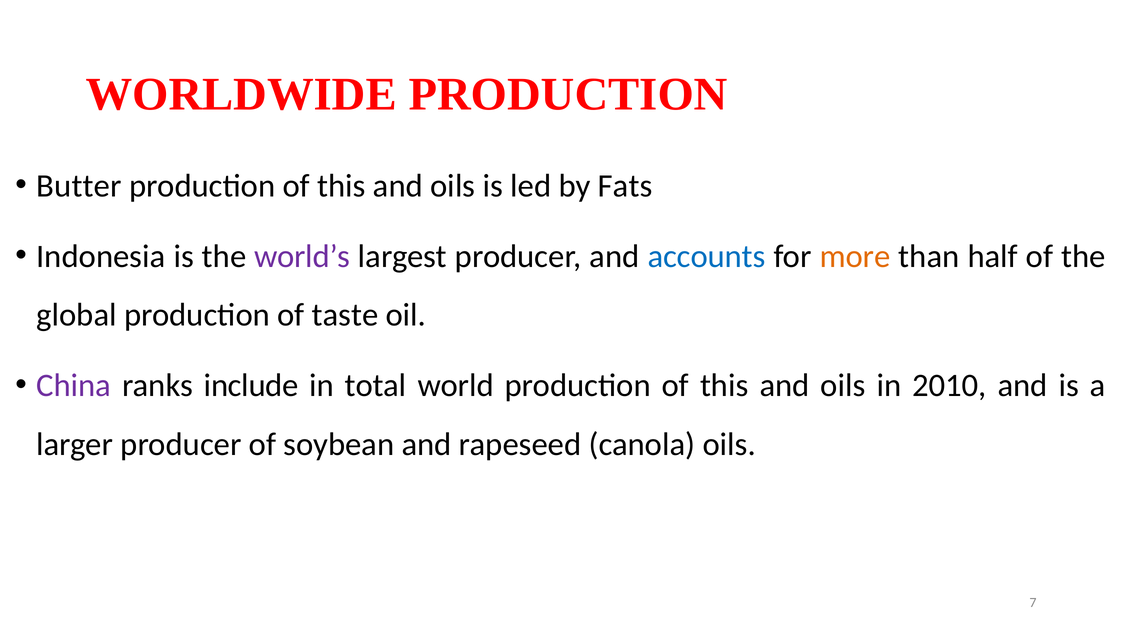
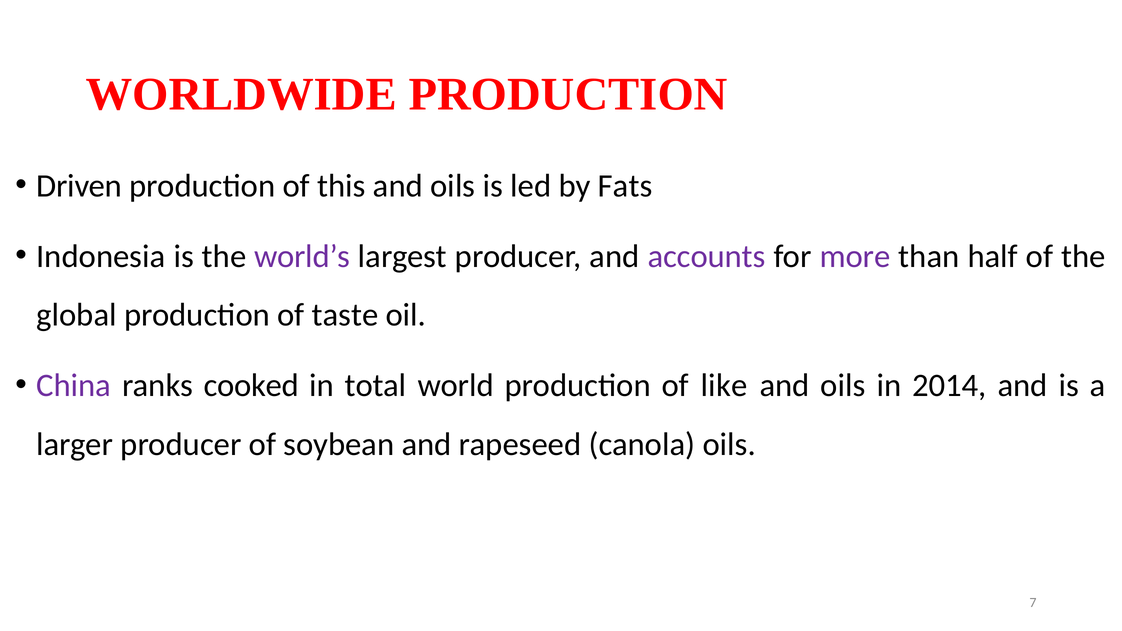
Butter: Butter -> Driven (79, 186)
accounts colour: blue -> purple (707, 256)
more colour: orange -> purple (855, 256)
include: include -> cooked (251, 386)
world production of this: this -> like (724, 386)
2010: 2010 -> 2014 (949, 386)
